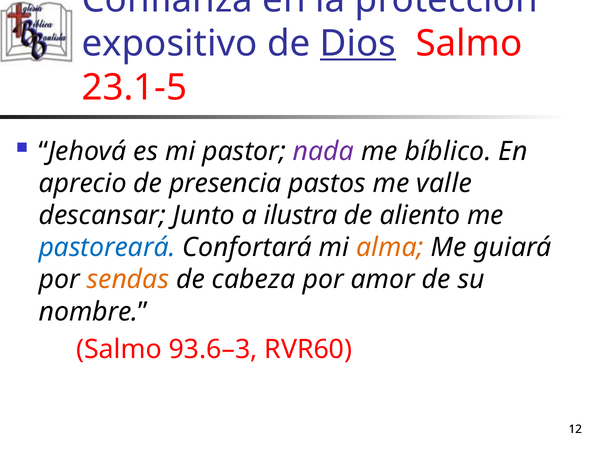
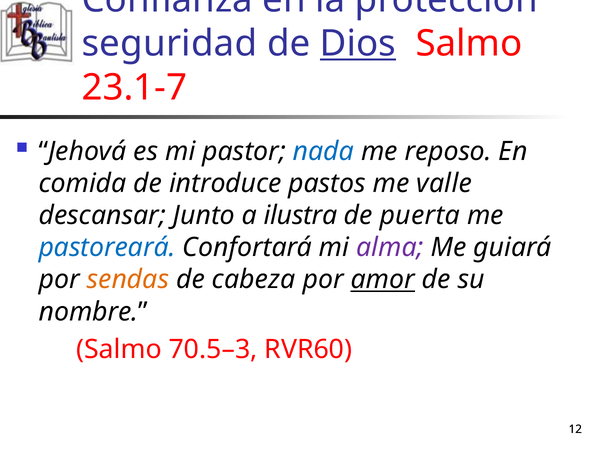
expositivo: expositivo -> seguridad (170, 44)
23.1-5: 23.1-5 -> 23.1-7 (134, 88)
nada colour: purple -> blue (323, 151)
bíblico: bíblico -> reposo (448, 151)
aprecio: aprecio -> comida (83, 183)
presencia: presencia -> introduce (225, 183)
aliento: aliento -> puerta (420, 215)
alma colour: orange -> purple (390, 247)
amor underline: none -> present (383, 279)
93.6–3: 93.6–3 -> 70.5–3 (213, 349)
